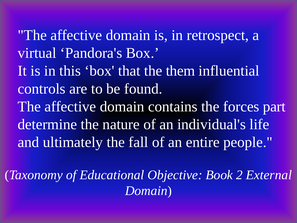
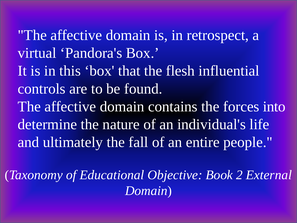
them: them -> flesh (180, 71)
part: part -> into (274, 106)
